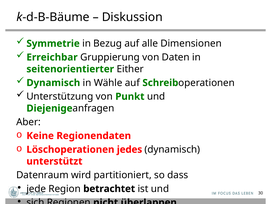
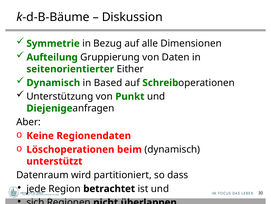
Erreichbar: Erreichbar -> Aufteilung (52, 57)
Wähle: Wähle -> Based (108, 82)
jedes: jedes -> beim (129, 149)
